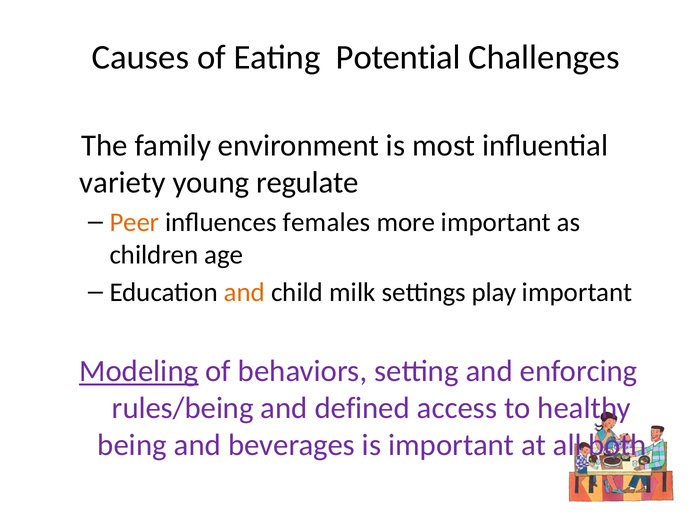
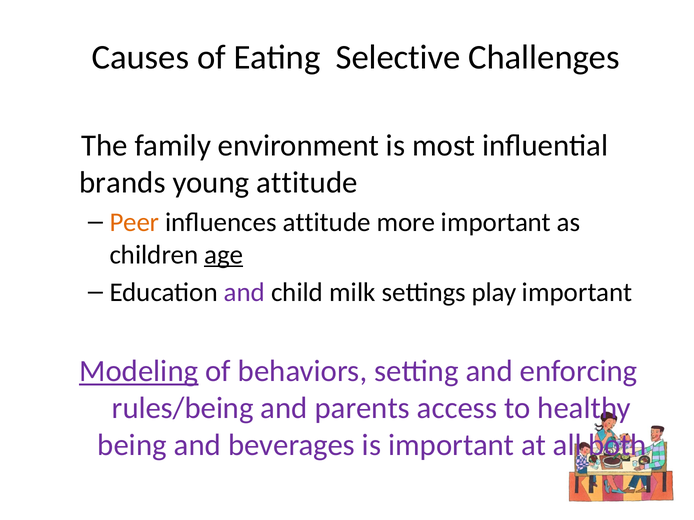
Potential: Potential -> Selective (398, 57)
variety: variety -> brands (122, 183)
young regulate: regulate -> attitude (307, 183)
influences females: females -> attitude (327, 222)
age underline: none -> present (224, 255)
and colour: orange -> purple (244, 293)
defined: defined -> parents (362, 409)
